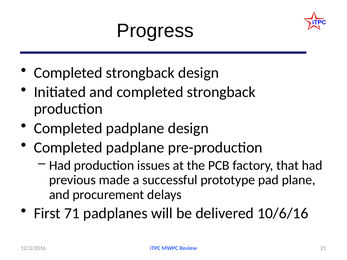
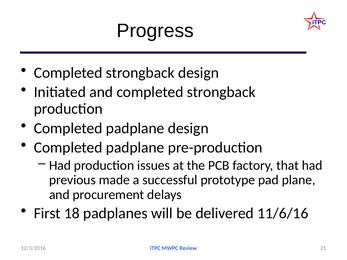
71: 71 -> 18 (72, 213)
10/6/16: 10/6/16 -> 11/6/16 (283, 213)
